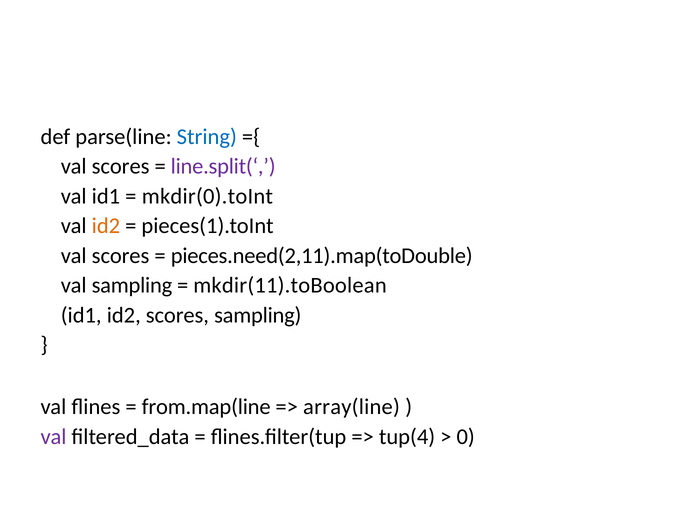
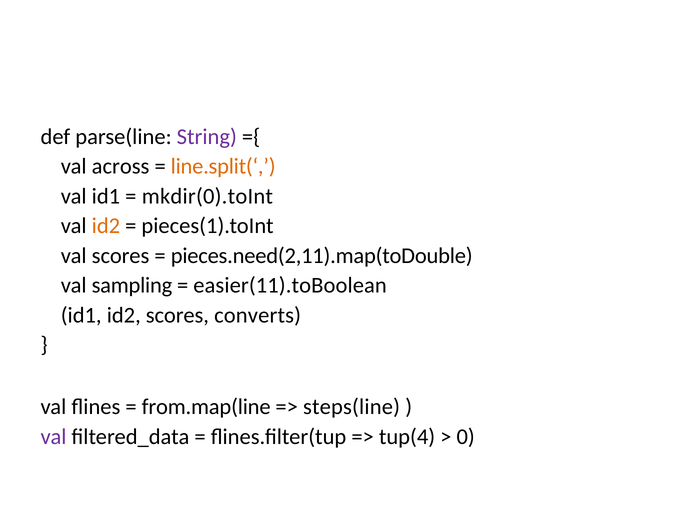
String colour: blue -> purple (207, 137)
scores: scores -> across (121, 167)
line.split(‘ colour: purple -> orange (223, 167)
mkdir(11).toBoolean: mkdir(11).toBoolean -> easier(11).toBoolean (290, 285)
scores sampling: sampling -> converts (258, 315)
array(line: array(line -> steps(line (352, 407)
